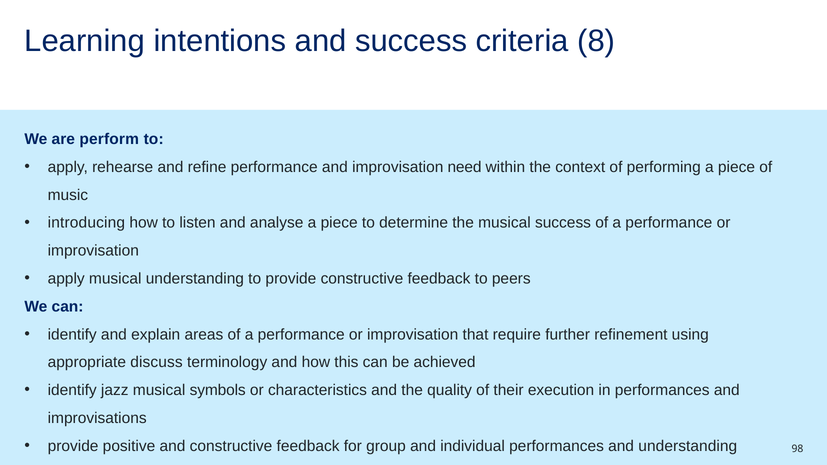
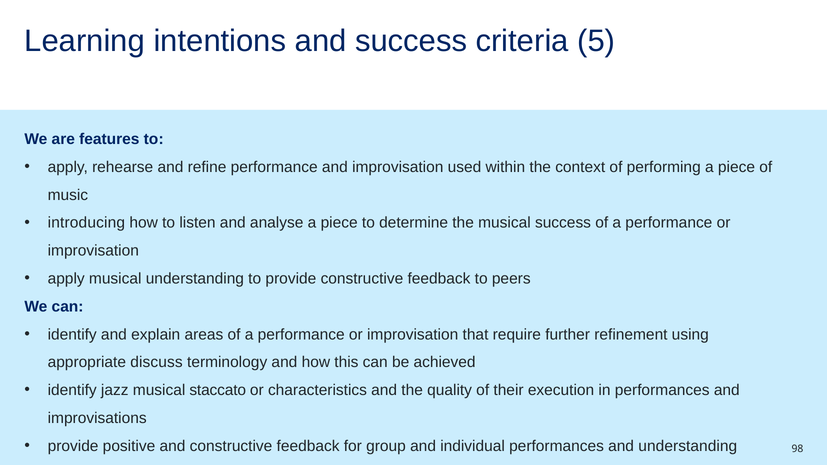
8: 8 -> 5 (596, 41)
perform: perform -> features (109, 139)
need: need -> used (464, 167)
symbols: symbols -> staccato (218, 390)
